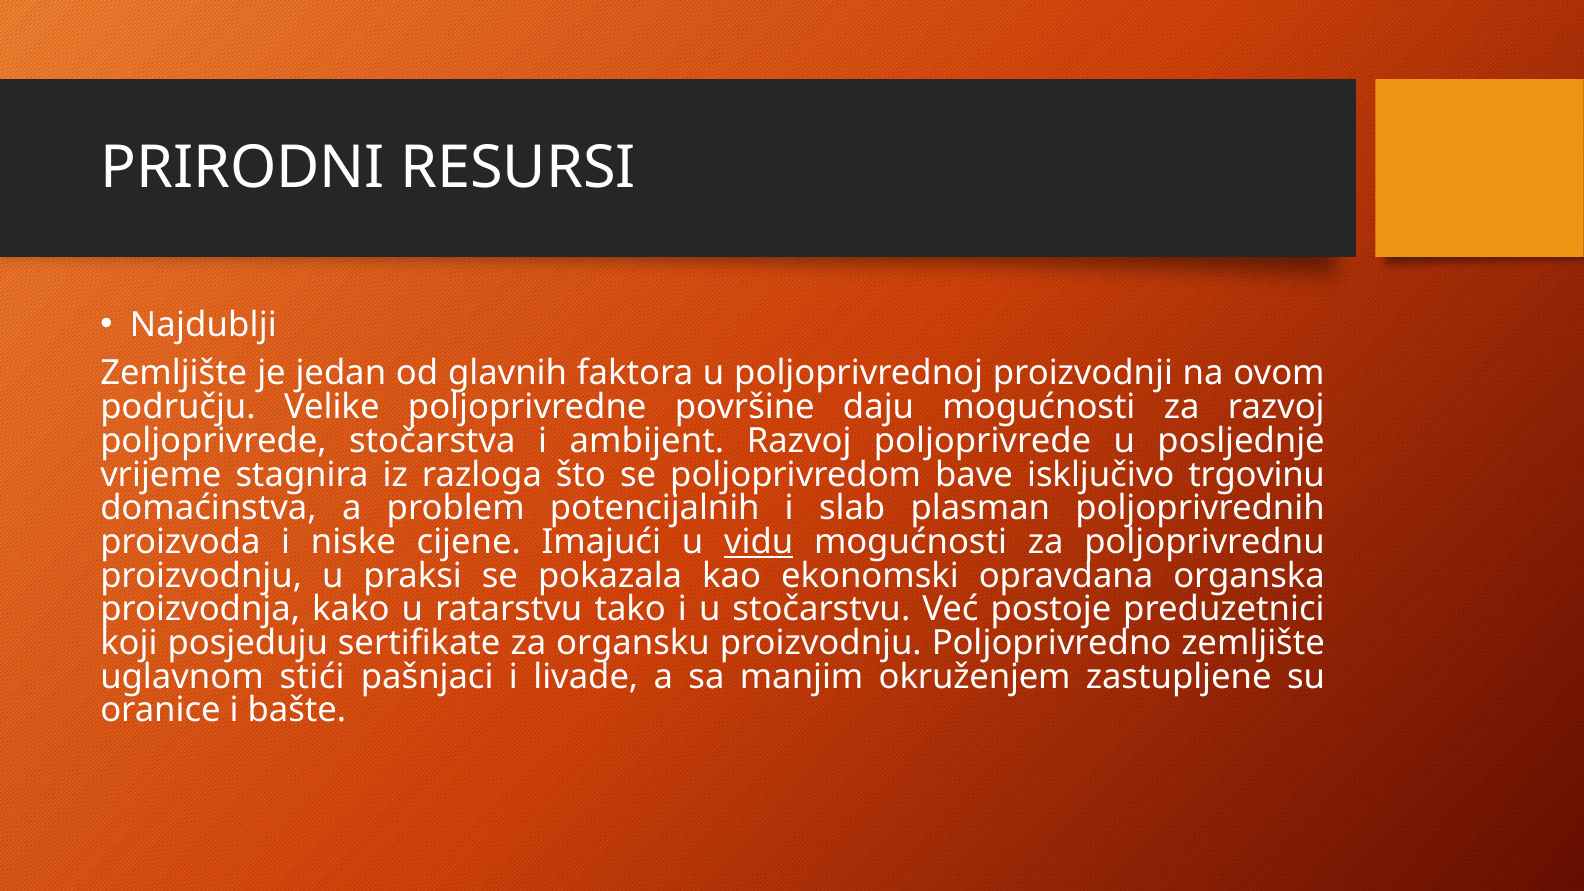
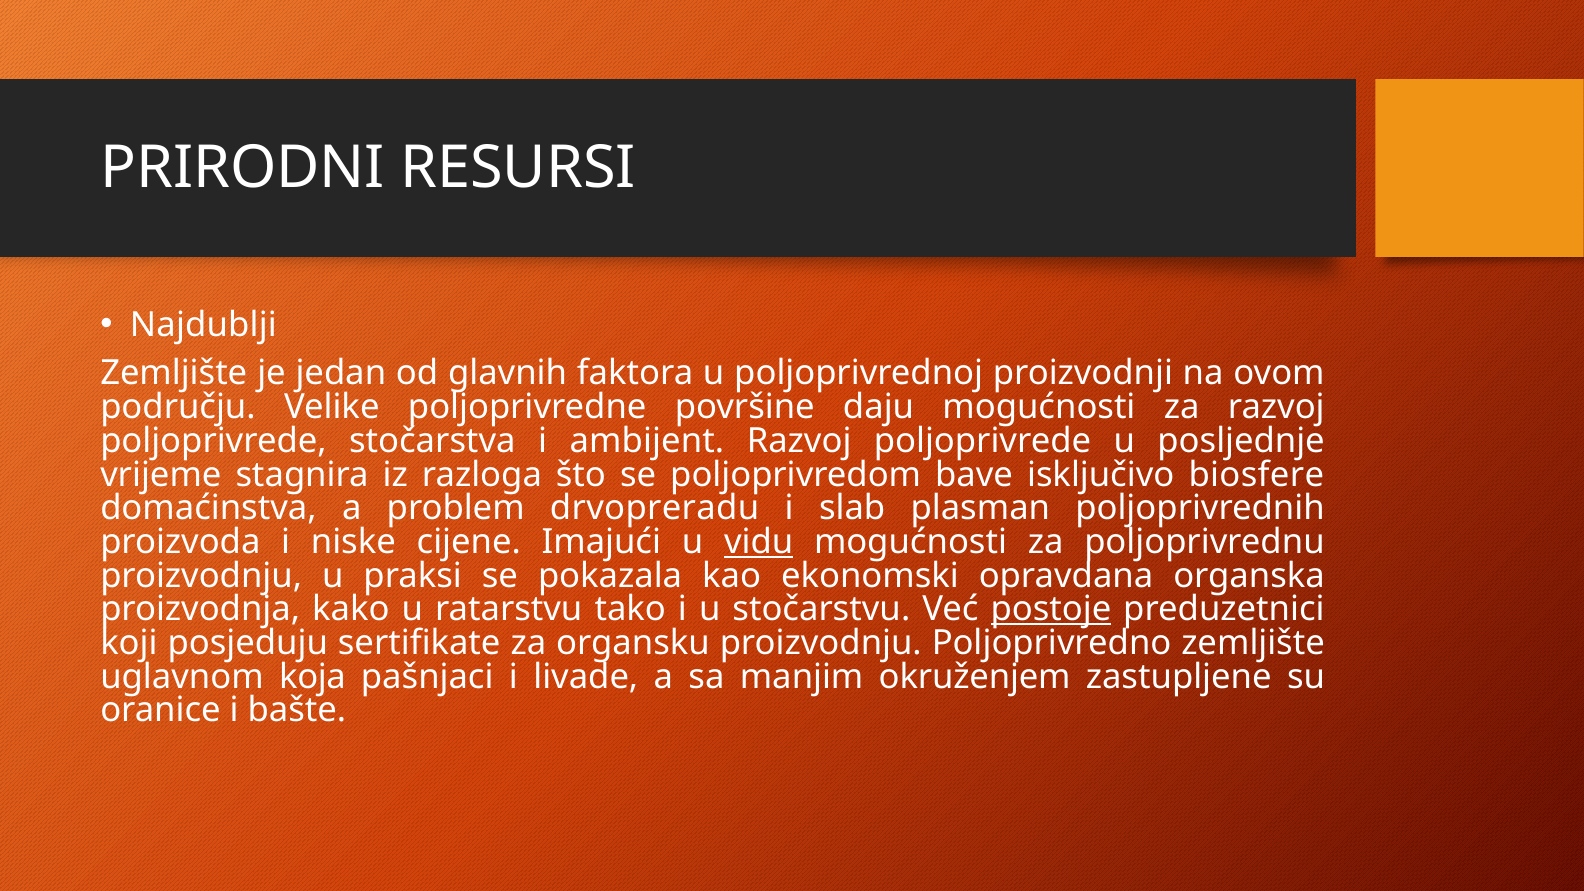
trgovinu: trgovinu -> biosfere (1256, 475)
potencijalnih: potencijalnih -> drvopreradu (655, 508)
postoje underline: none -> present (1051, 609)
stići: stići -> koja (313, 677)
